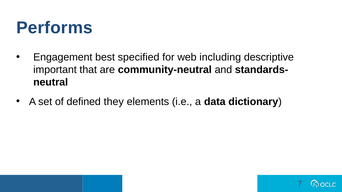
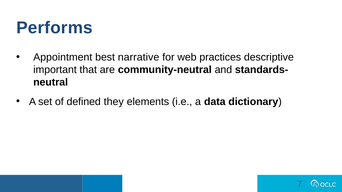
Engagement: Engagement -> Appointment (63, 57)
specified: specified -> narrative (139, 57)
including: including -> practices (220, 57)
